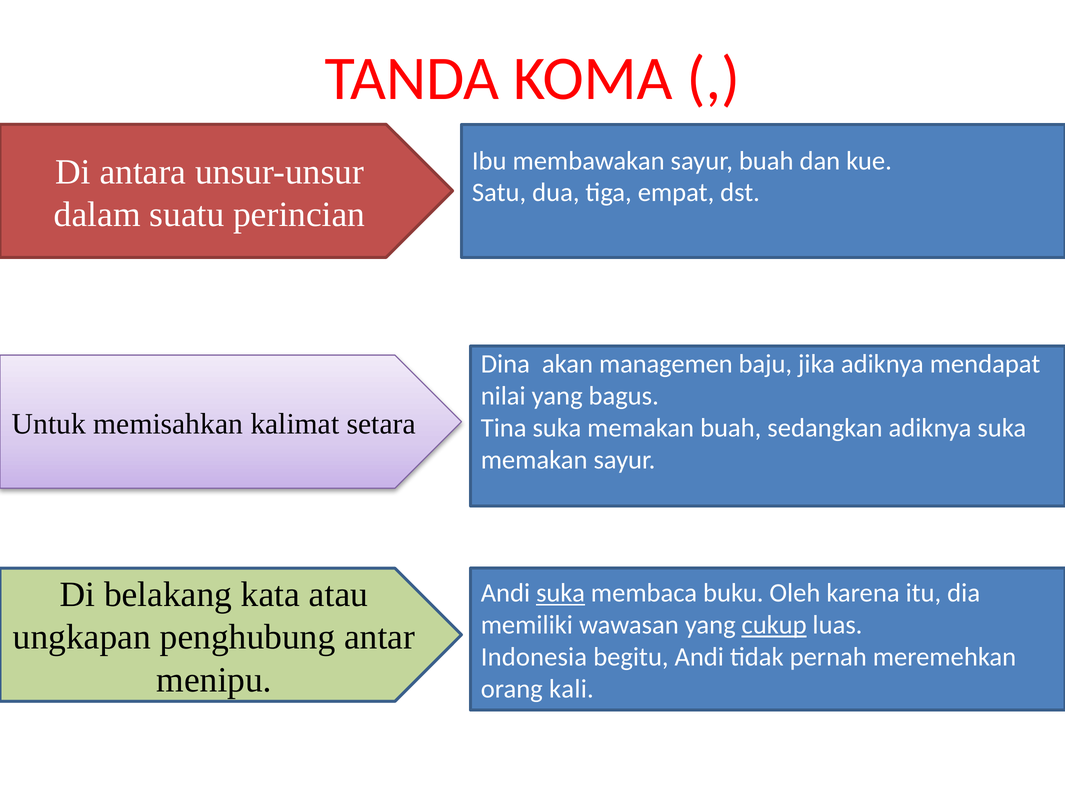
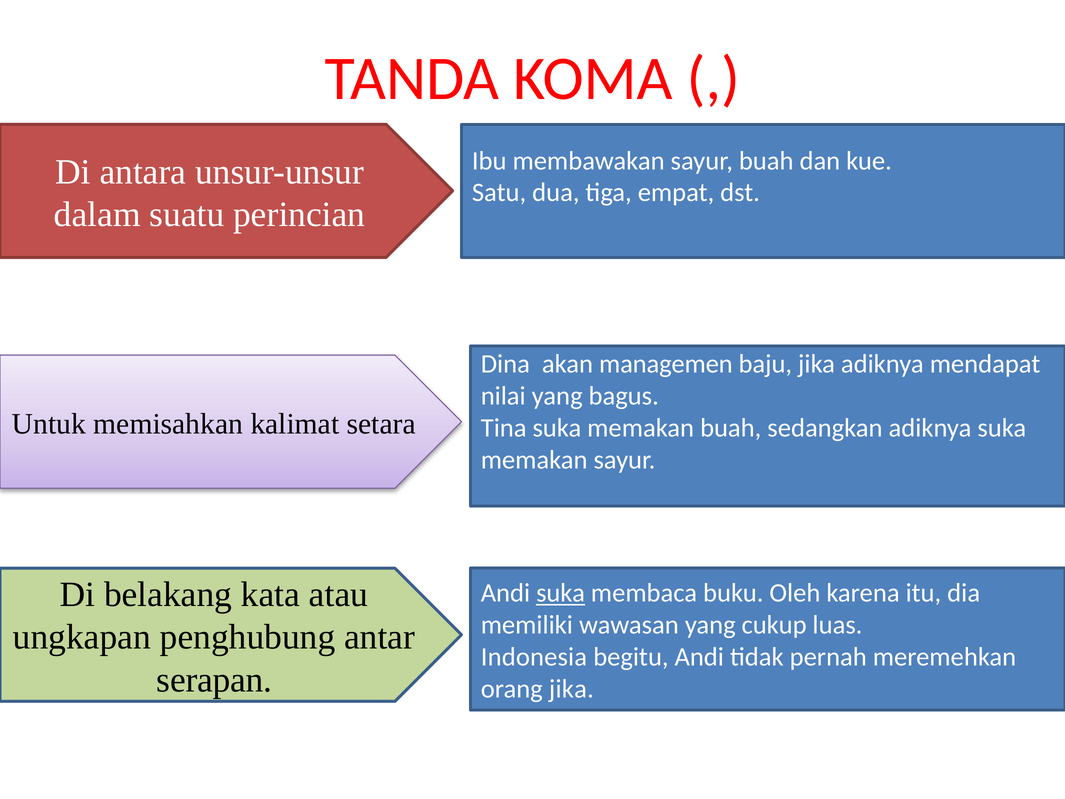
cukup underline: present -> none (774, 625)
menipu: menipu -> serapan (214, 680)
orang kali: kali -> jika (571, 689)
